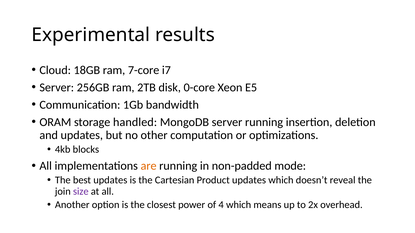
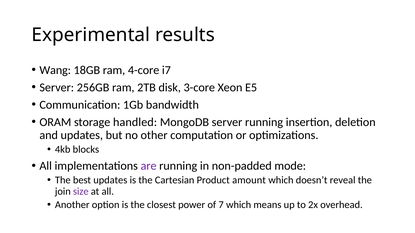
Cloud: Cloud -> Wang (55, 70)
7-core: 7-core -> 4-core (144, 70)
0-core: 0-core -> 3-core (199, 88)
are colour: orange -> purple (149, 166)
Product updates: updates -> amount (249, 181)
4: 4 -> 7 (221, 205)
